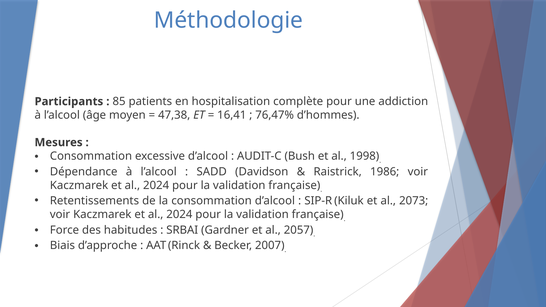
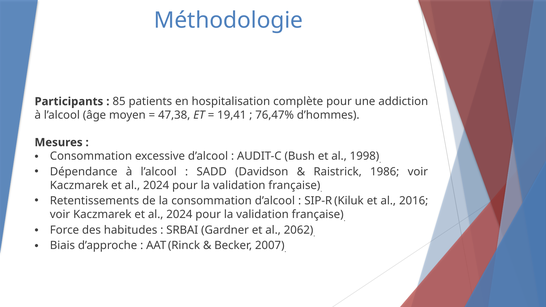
16,41: 16,41 -> 19,41 (232, 115)
2073: 2073 -> 2016 (414, 201)
2057: 2057 -> 2062 (299, 230)
